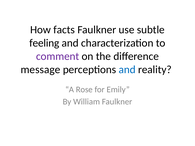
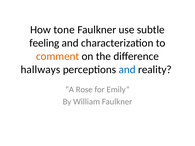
facts: facts -> tone (64, 30)
comment colour: purple -> orange (58, 56)
message: message -> hallways (40, 70)
